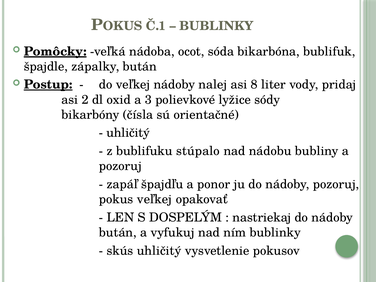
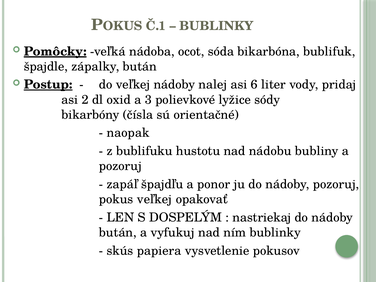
8: 8 -> 6 (254, 85)
uhličitý: uhličitý -> naopak (128, 133)
stúpalo: stúpalo -> hustotu (198, 151)
skús uhličitý: uhličitý -> papiera (159, 251)
